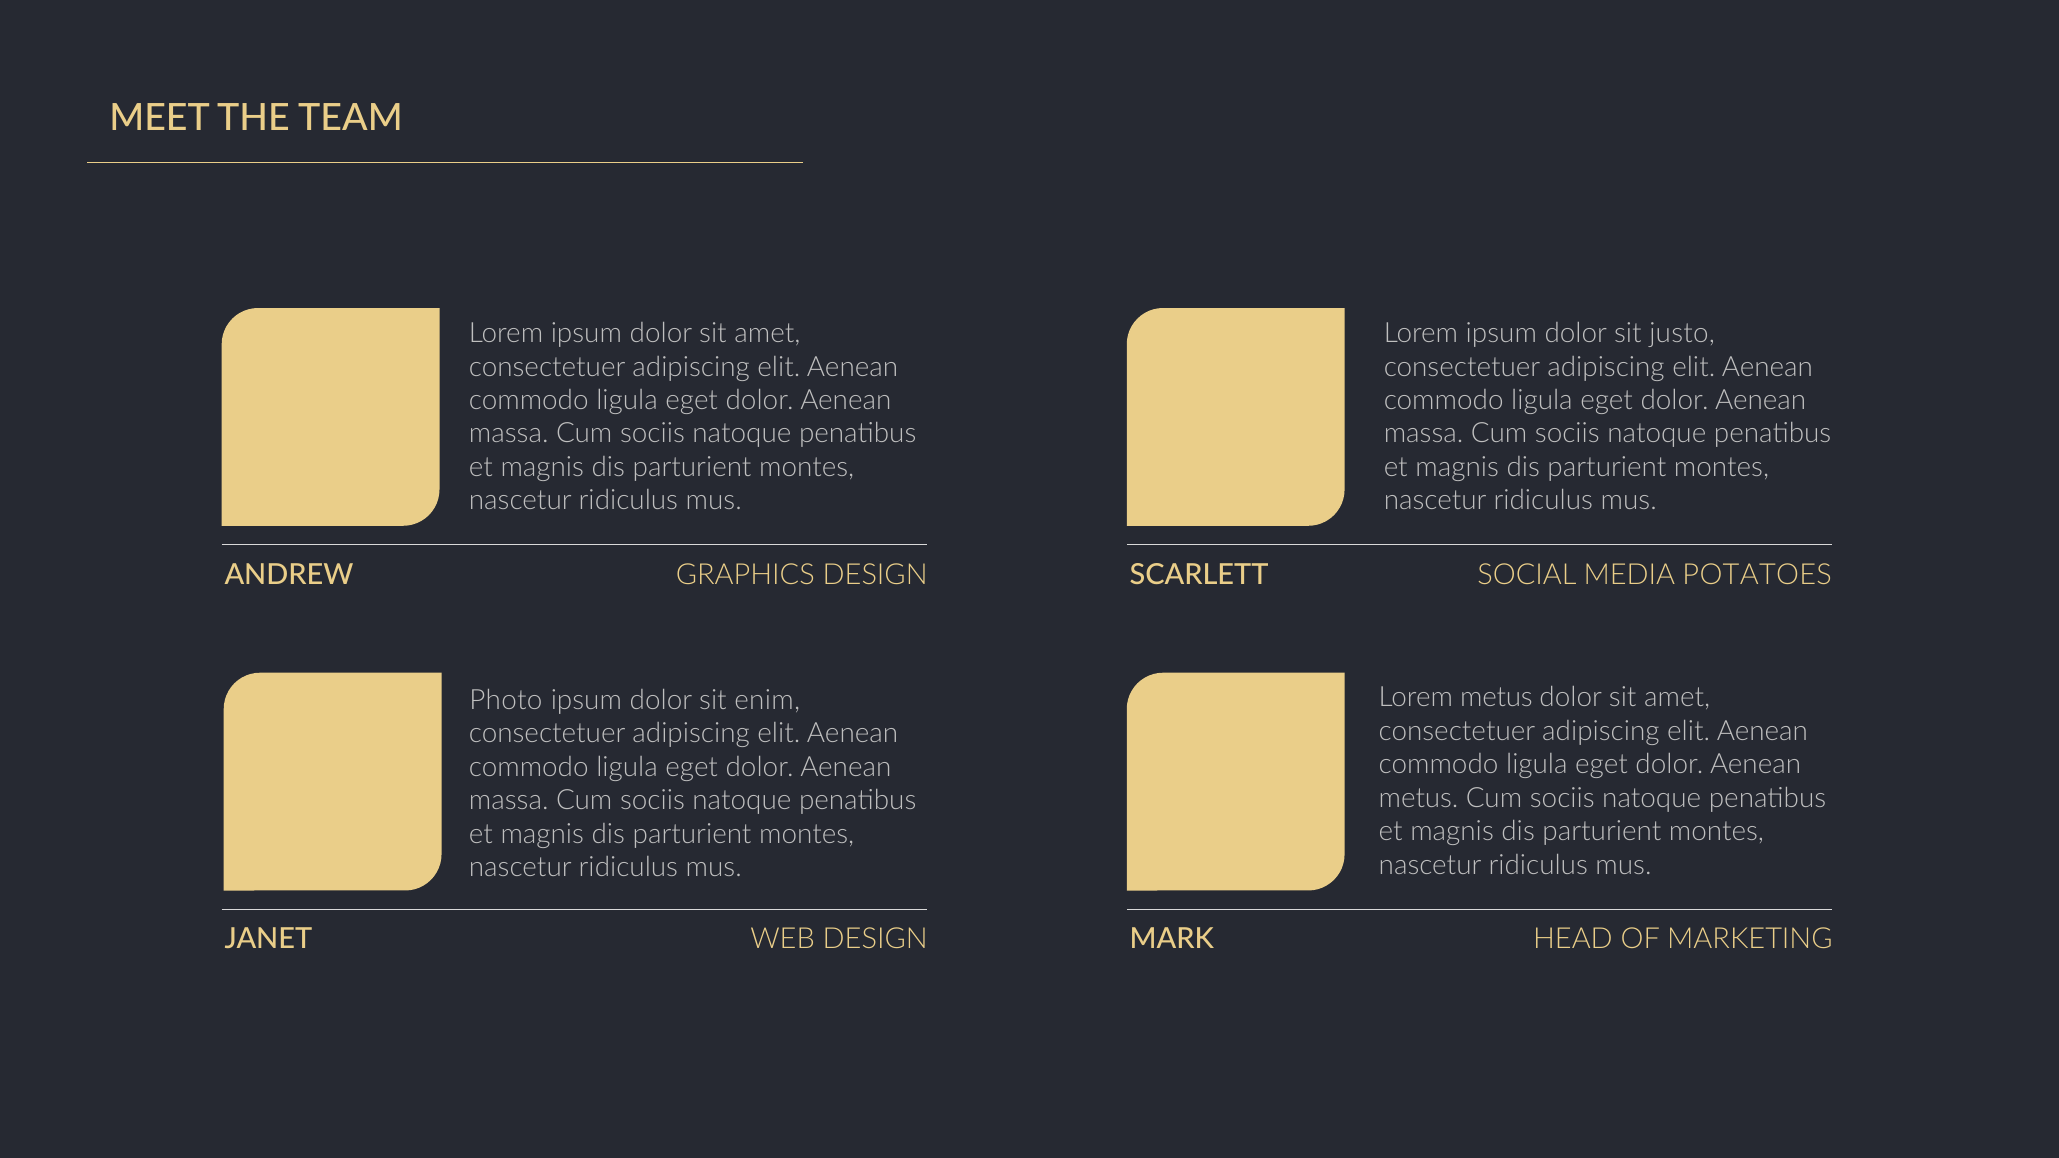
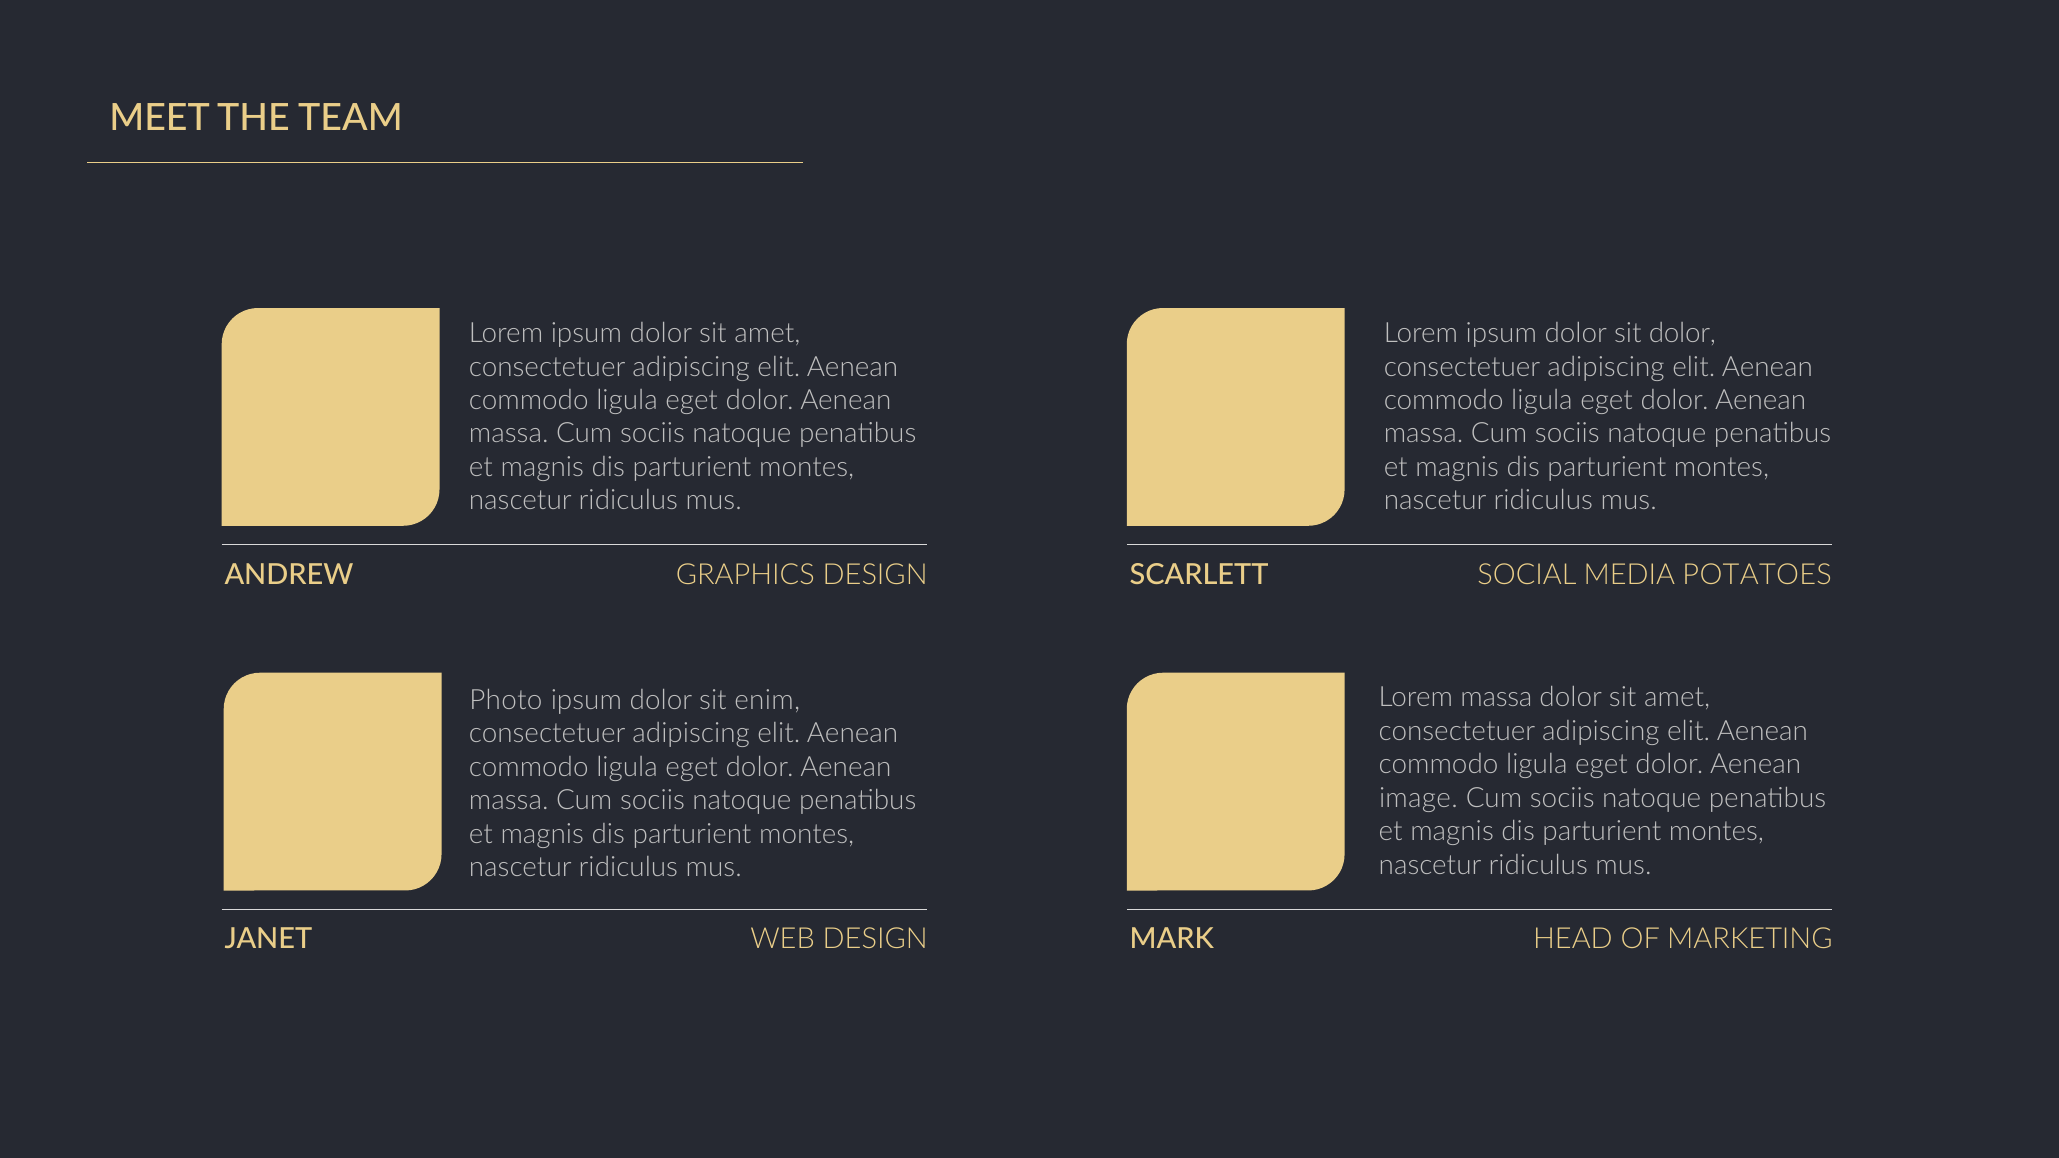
sit justo: justo -> dolor (1682, 333)
Lorem metus: metus -> massa (1496, 698)
metus: metus -> image (1418, 798)
